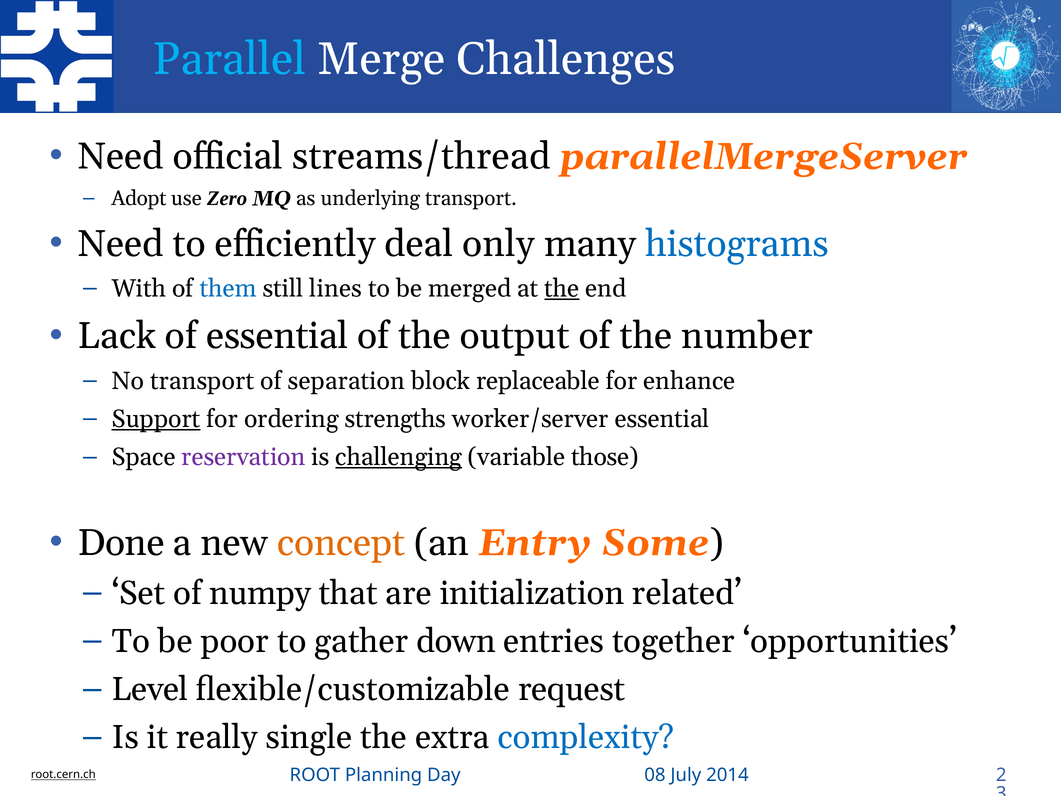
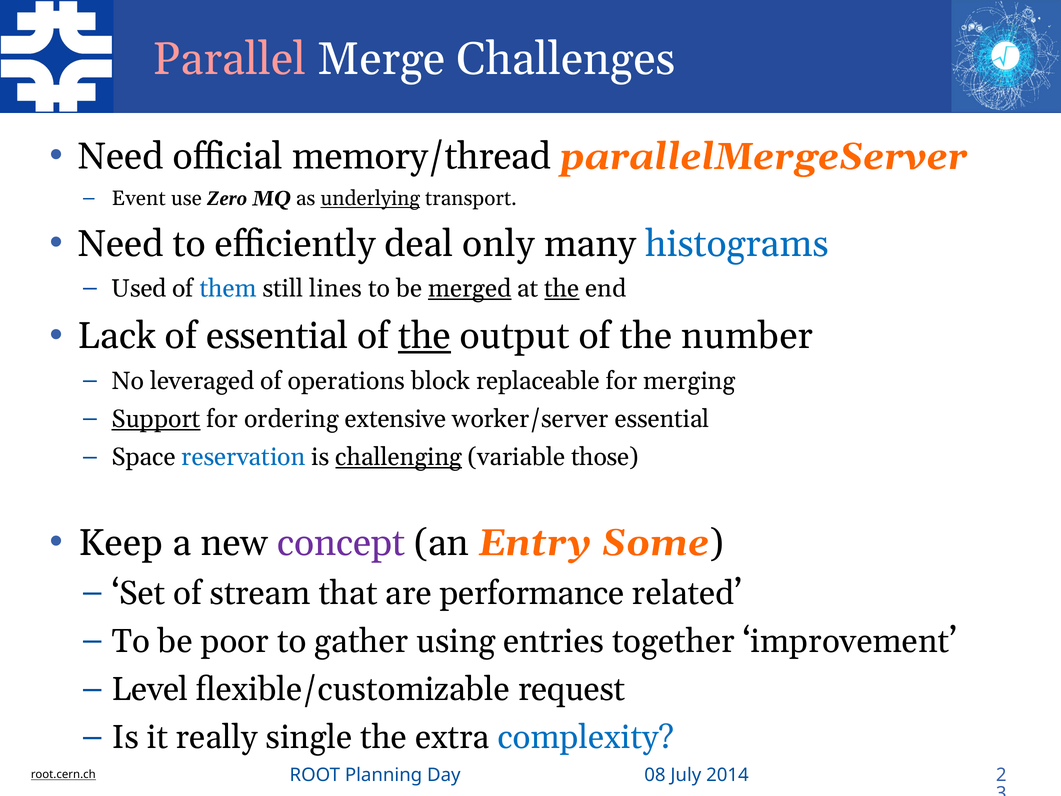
Parallel colour: light blue -> pink (230, 59)
streams/thread: streams/thread -> memory/thread (422, 157)
Adopt: Adopt -> Event (139, 199)
underlying underline: none -> present (370, 199)
With: With -> Used (139, 289)
merged underline: none -> present (470, 289)
the underline: none -> present (424, 336)
No transport: transport -> leveraged (202, 381)
separation: separation -> operations (346, 381)
enhance: enhance -> merging (689, 381)
strengths: strengths -> extensive (395, 419)
reservation colour: purple -> blue (243, 457)
Done: Done -> Keep (121, 543)
concept colour: orange -> purple (341, 543)
numpy: numpy -> stream (260, 593)
initialization: initialization -> performance (532, 593)
down: down -> using (456, 641)
opportunities: opportunities -> improvement (850, 641)
